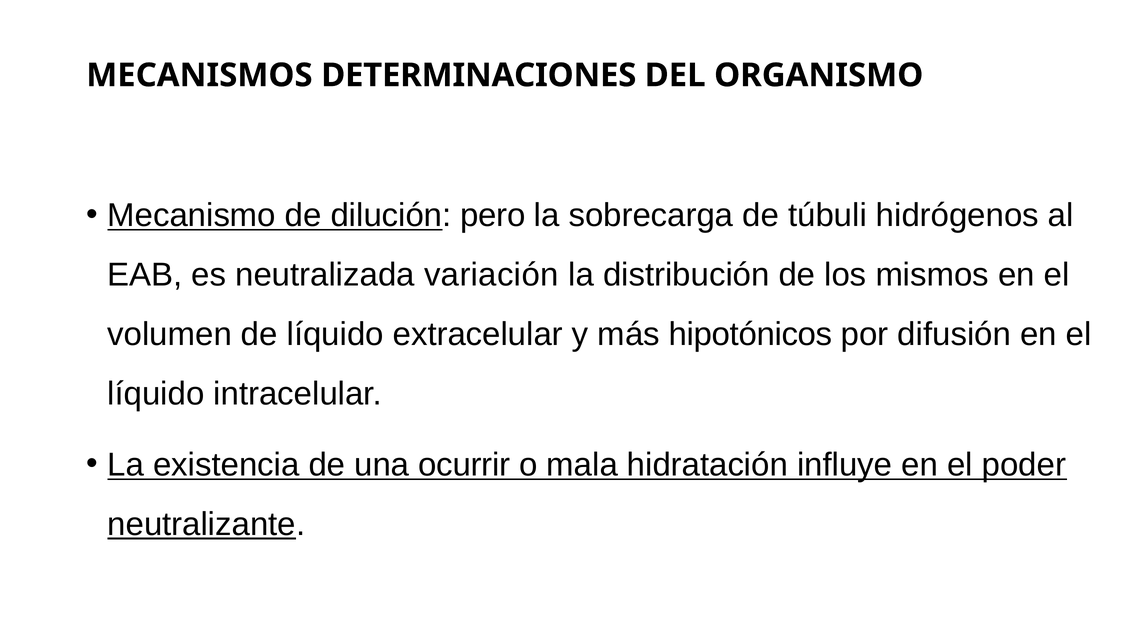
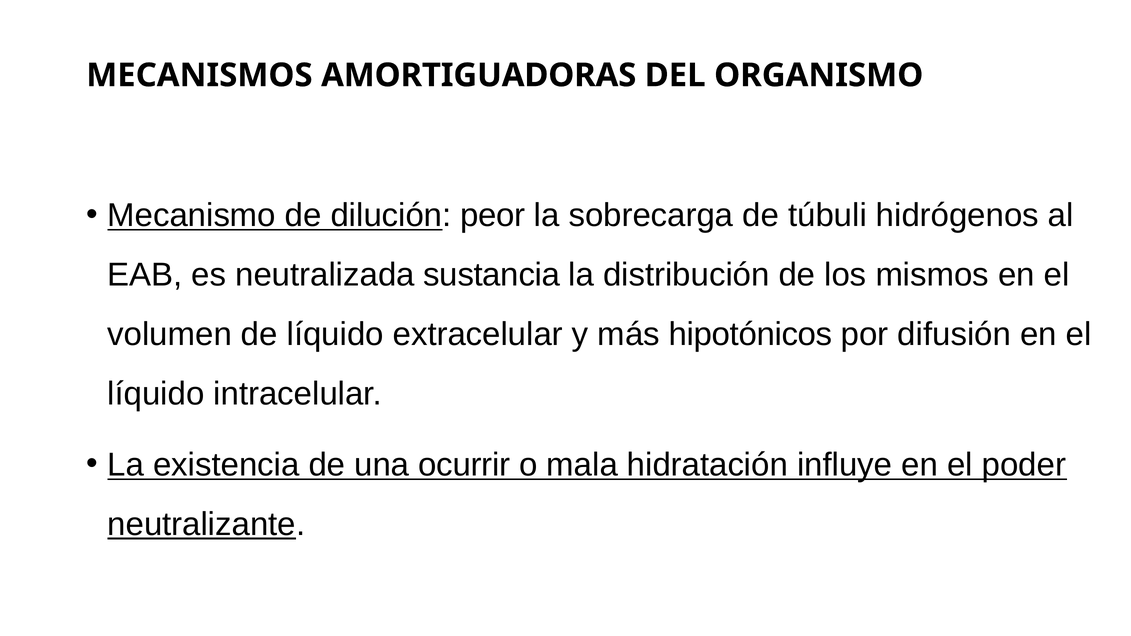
DETERMINACIONES: DETERMINACIONES -> AMORTIGUADORAS (479, 75)
pero: pero -> peor (493, 215)
variación: variación -> sustancia (492, 275)
